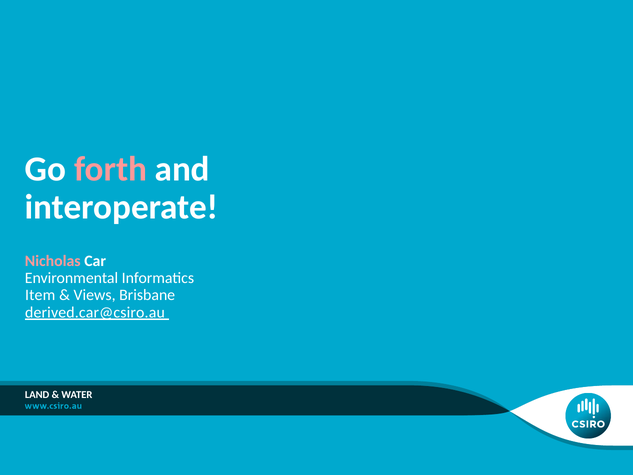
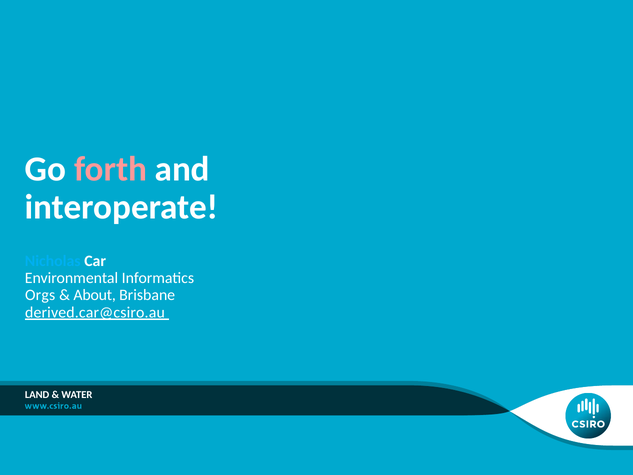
Nicholas colour: pink -> light blue (53, 261)
Item: Item -> Orgs (40, 295)
Views: Views -> About (95, 295)
